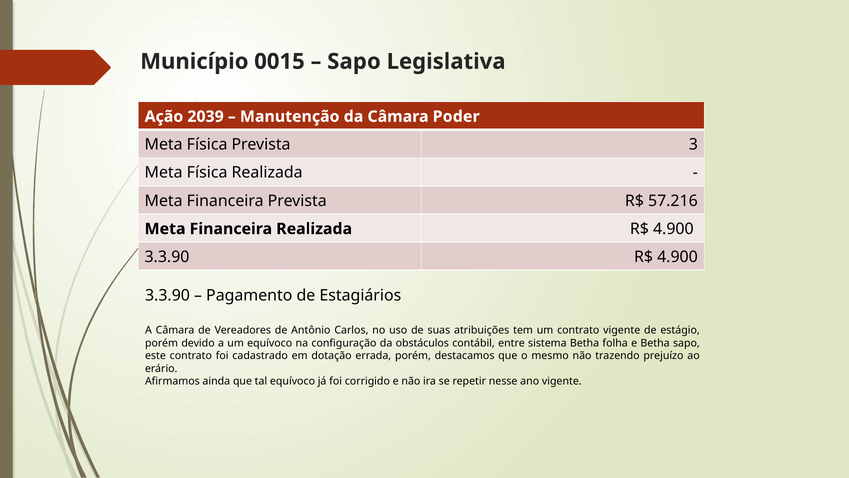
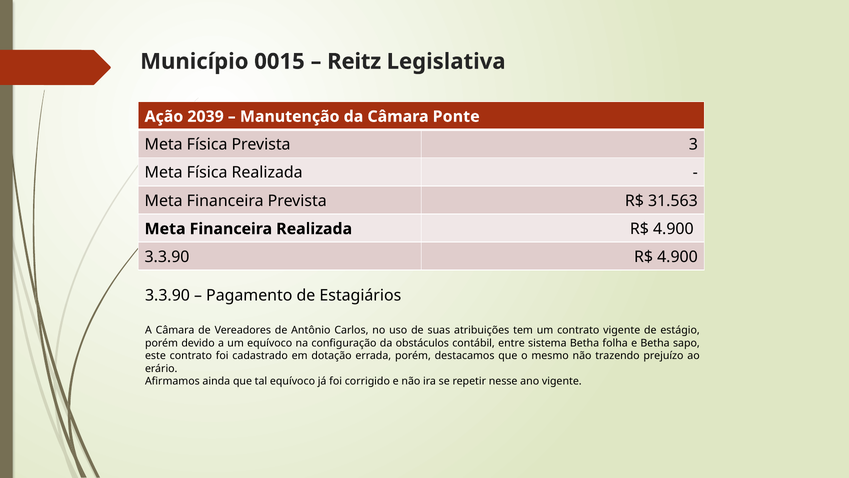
Sapo: Sapo -> Reitz (354, 61)
Poder: Poder -> Ponte (456, 116)
57.216: 57.216 -> 31.563 (673, 201)
